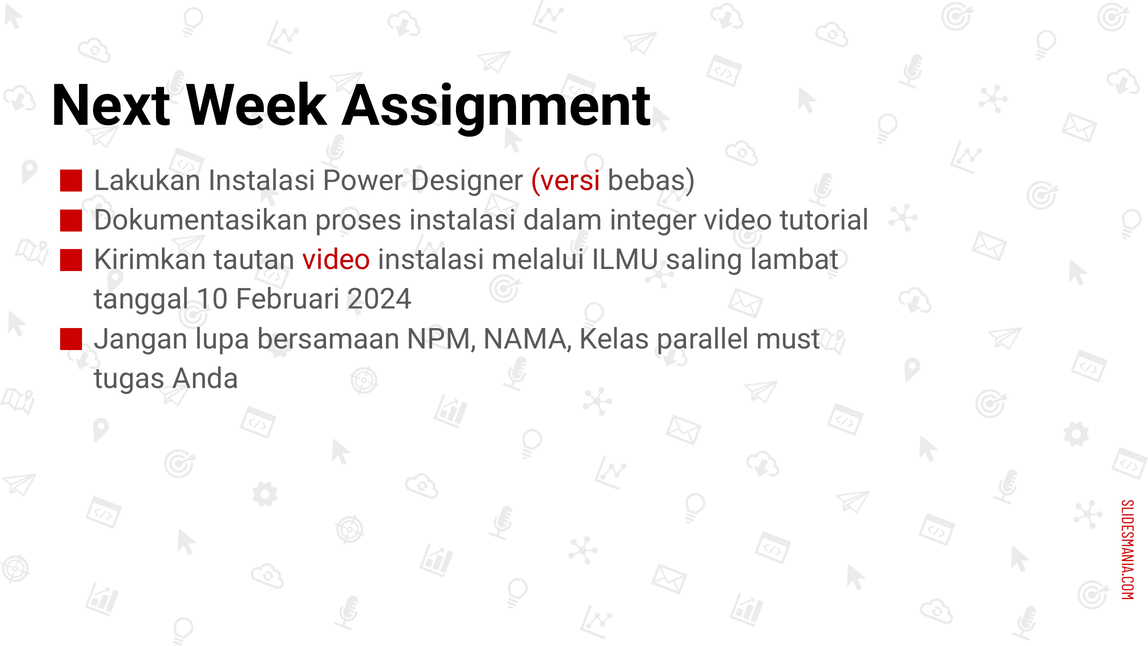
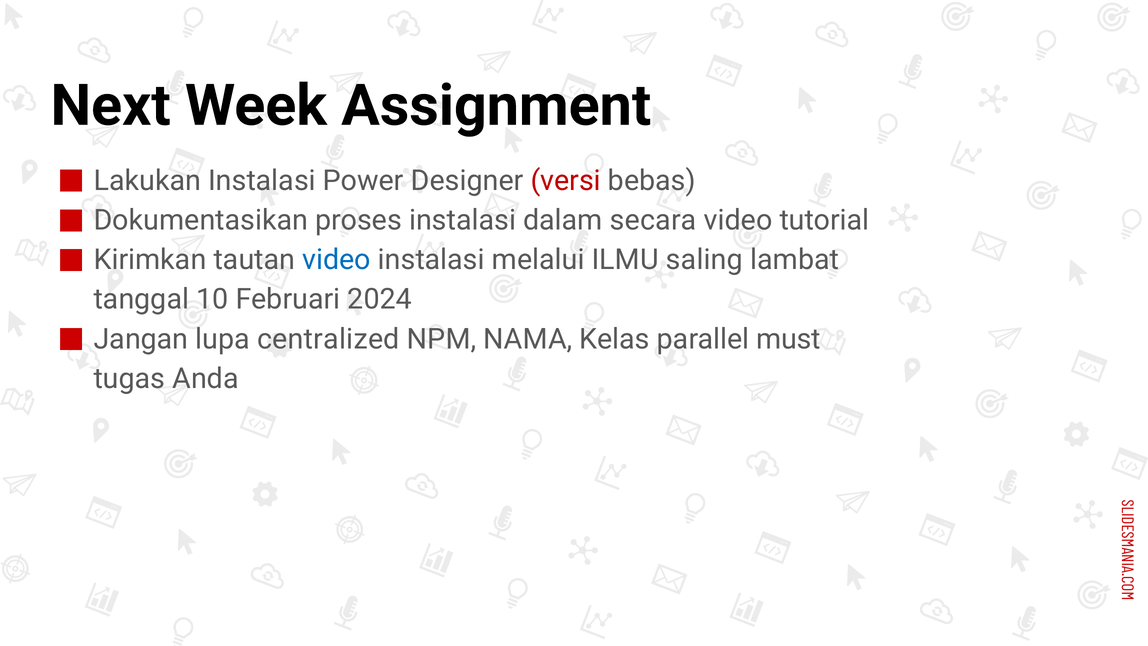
integer: integer -> secara (653, 220)
video colour: red -> blue (336, 260)
bersamaan: bersamaan -> centralized (328, 339)
